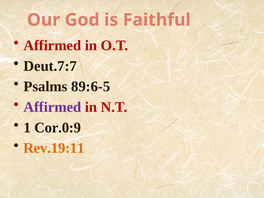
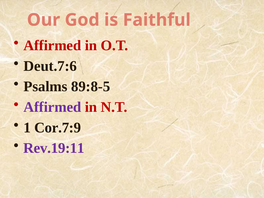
Deut.7:7: Deut.7:7 -> Deut.7:6 (50, 66)
89:6-5: 89:6-5 -> 89:8-5 (91, 87)
Cor.0:9: Cor.0:9 -> Cor.7:9 (58, 128)
Rev.19:11 colour: orange -> purple (54, 148)
